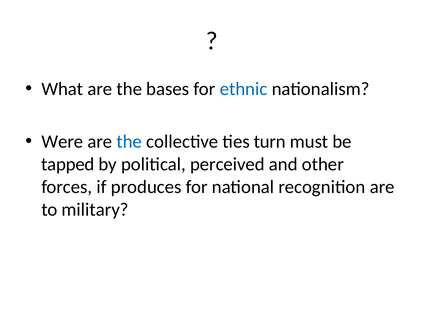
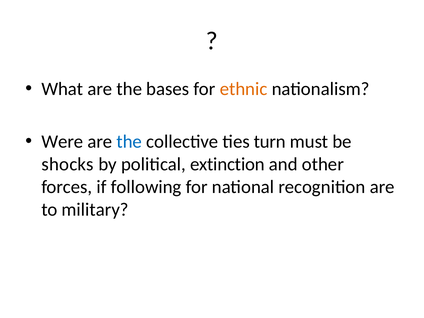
ethnic colour: blue -> orange (244, 89)
tapped: tapped -> shocks (68, 164)
perceived: perceived -> extinction (227, 164)
produces: produces -> following (146, 187)
